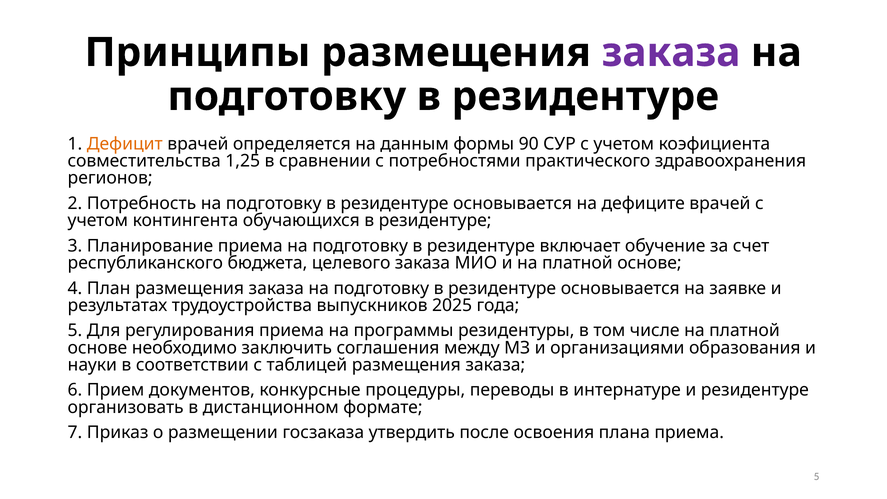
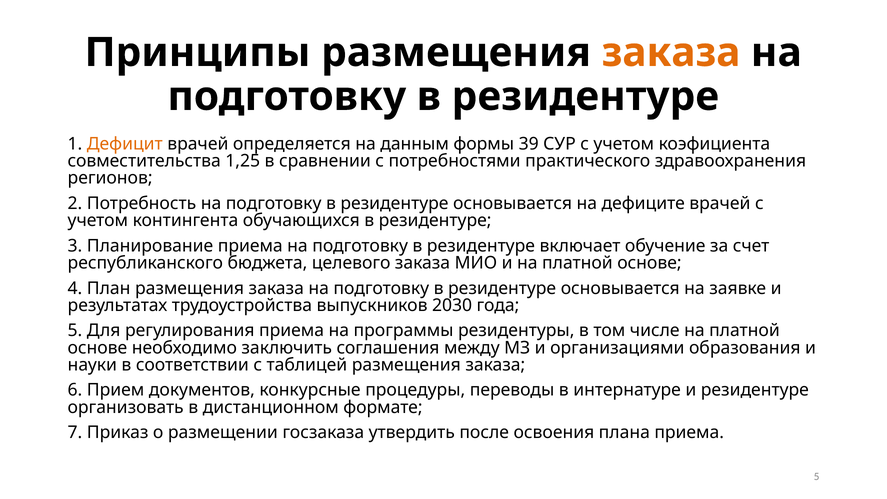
заказа colour: purple -> orange (671, 53)
90: 90 -> 39 (529, 144)
2025: 2025 -> 2030 (452, 305)
